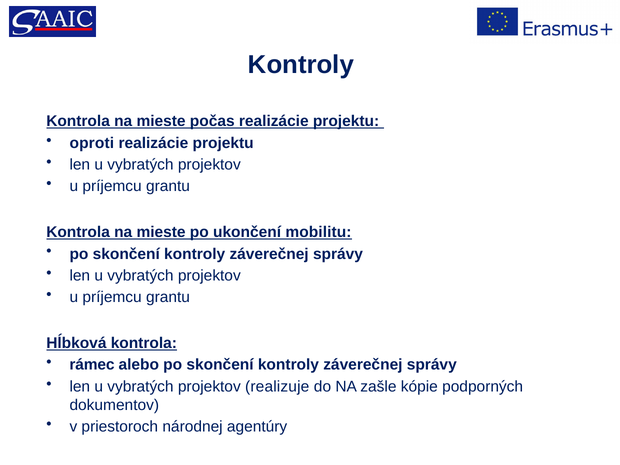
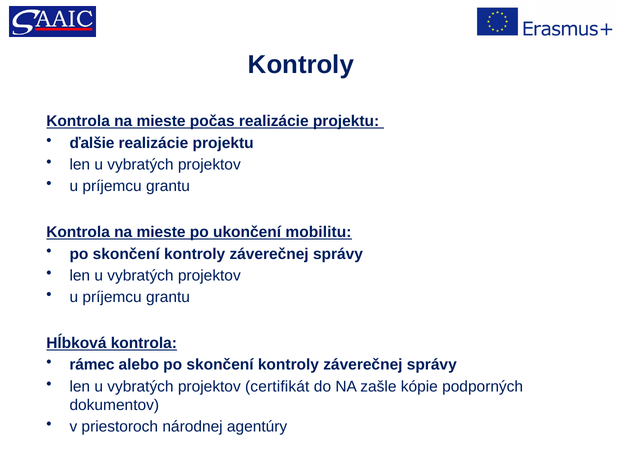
oproti: oproti -> ďalšie (92, 143)
realizuje: realizuje -> certifikát (277, 387)
